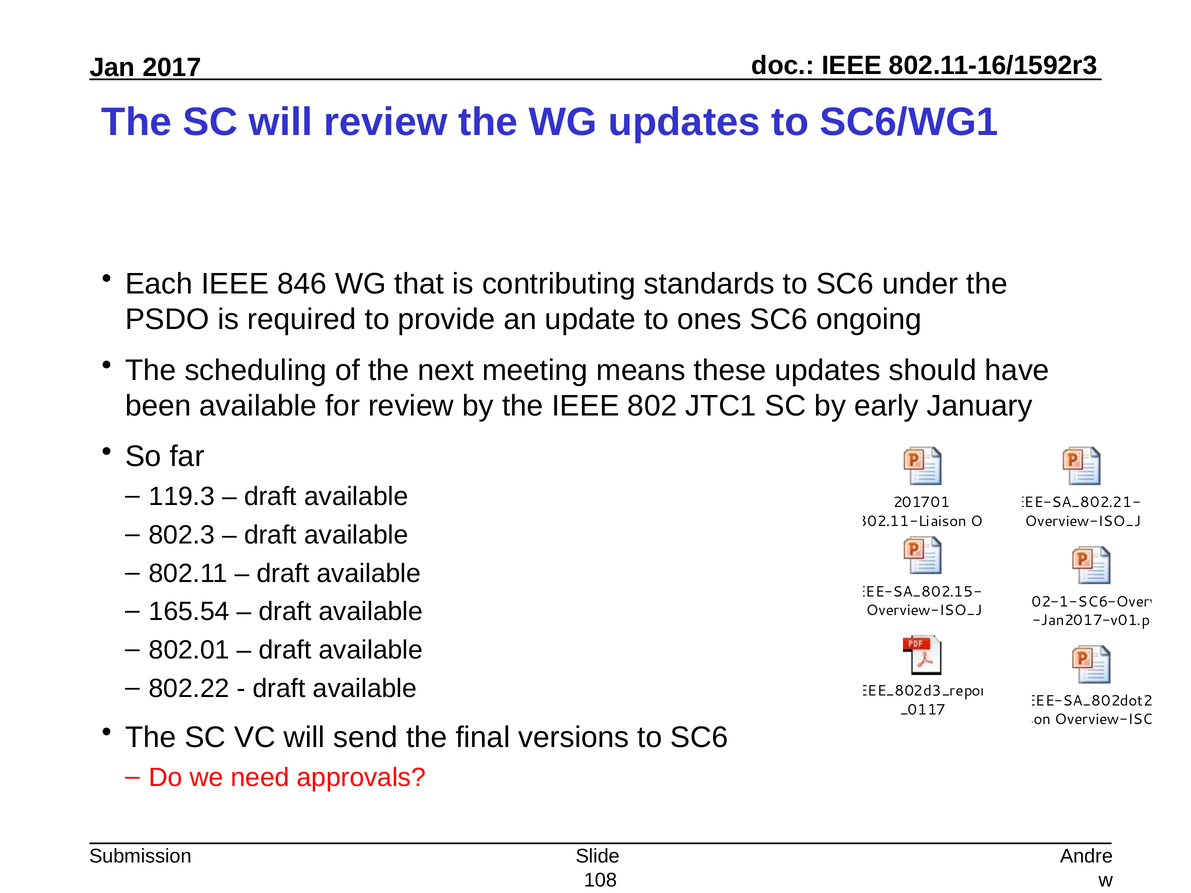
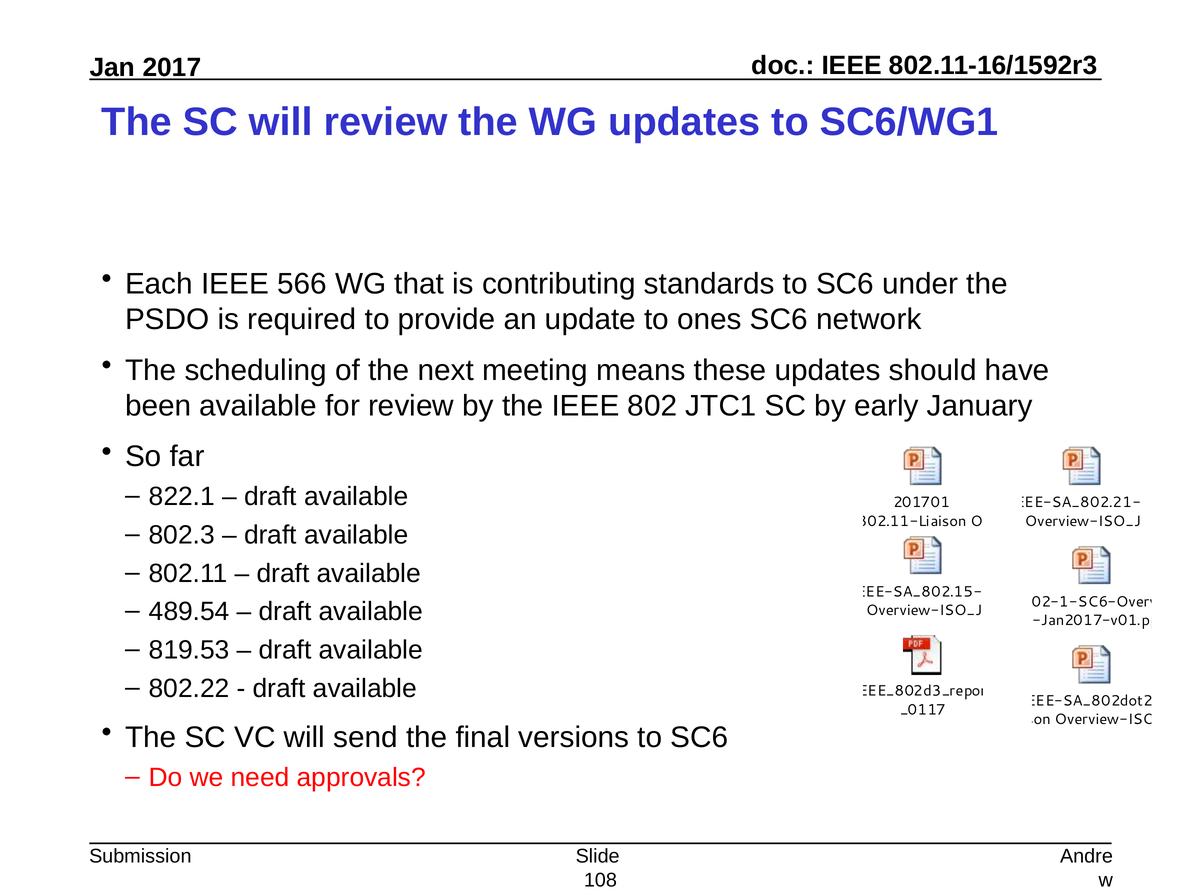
846: 846 -> 566 (302, 284)
ongoing: ongoing -> network (869, 320)
119.3: 119.3 -> 822.1 (182, 497)
165.54: 165.54 -> 489.54 (189, 612)
802.01: 802.01 -> 819.53 (189, 650)
